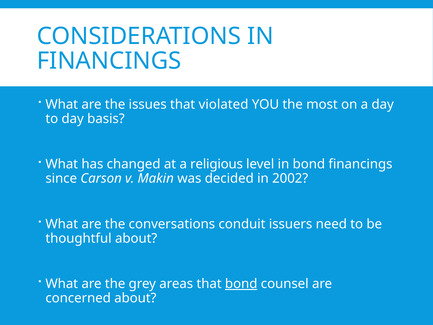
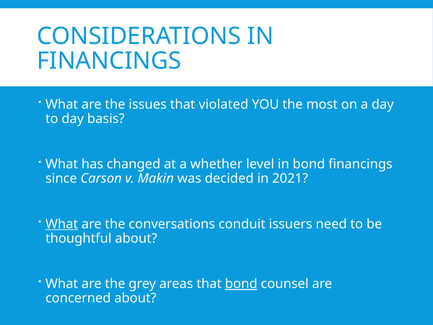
religious: religious -> whether (216, 164)
2002: 2002 -> 2021 (290, 178)
What underline: none -> present (62, 224)
